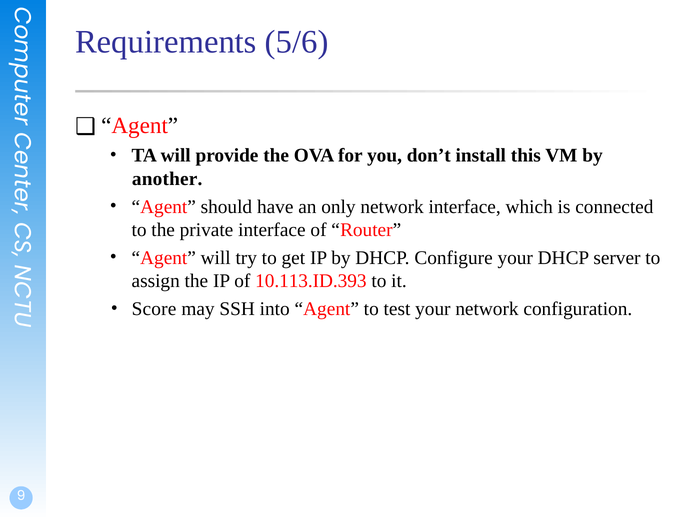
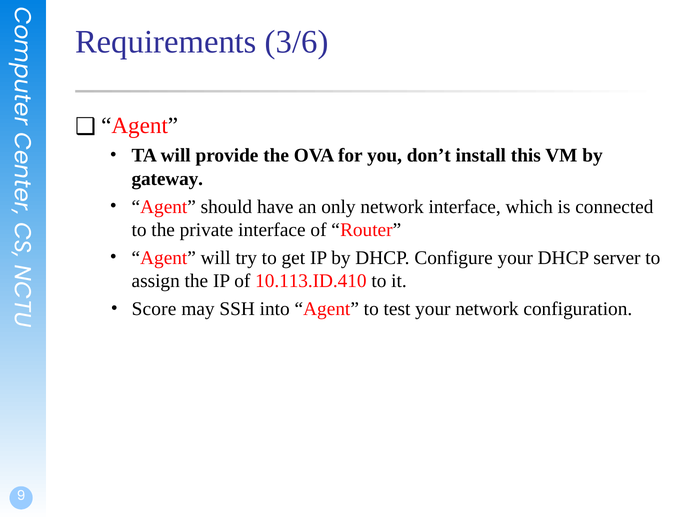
5/6: 5/6 -> 3/6 (297, 42)
another: another -> gateway (167, 179)
10.113.ID.393: 10.113.ID.393 -> 10.113.ID.410 (311, 281)
